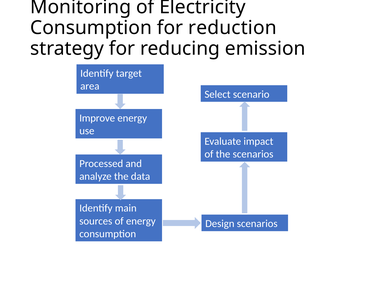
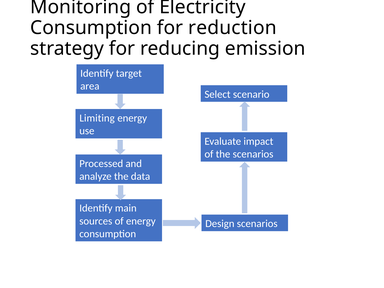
Improve: Improve -> Limiting (97, 118)
